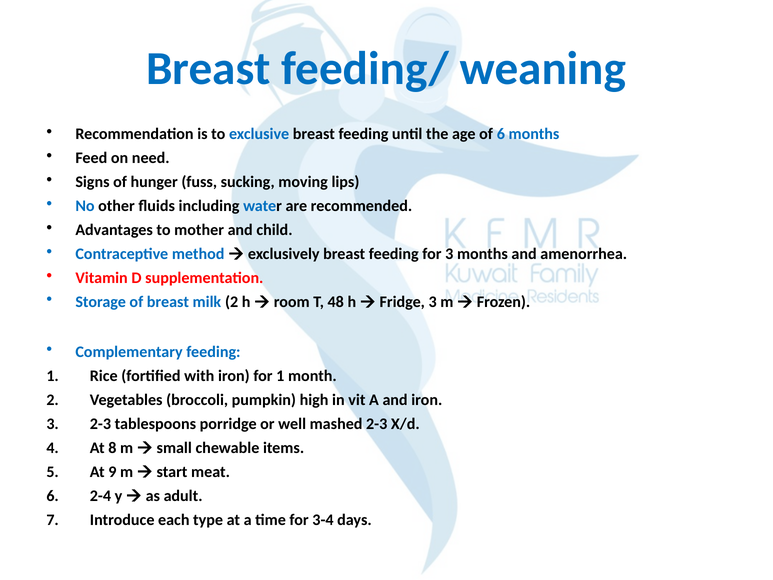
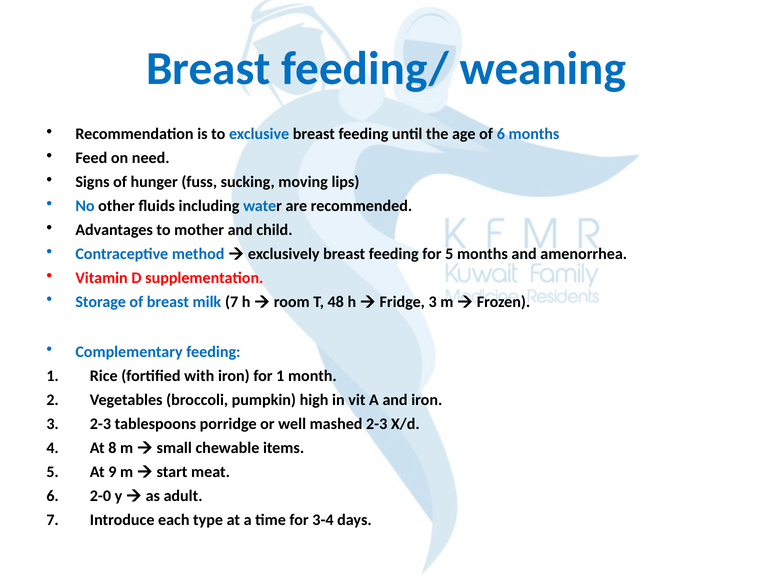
for 3: 3 -> 5 (449, 254)
milk 2: 2 -> 7 (232, 302)
2-4: 2-4 -> 2-0 (100, 496)
